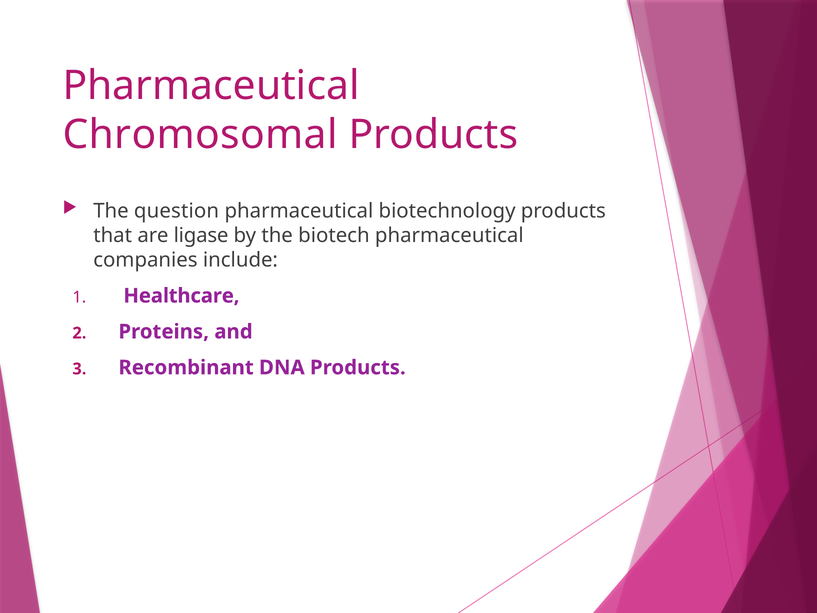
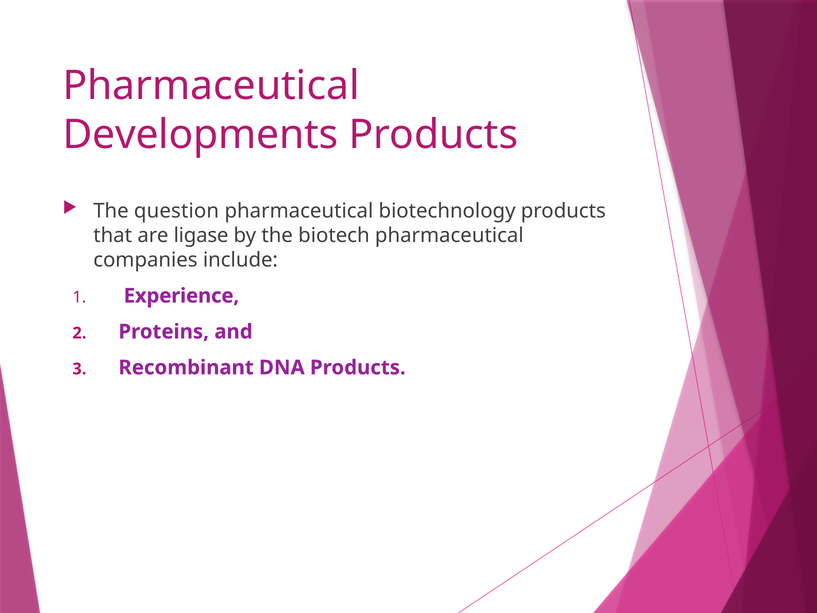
Chromosomal: Chromosomal -> Developments (200, 135)
Healthcare: Healthcare -> Experience (181, 296)
